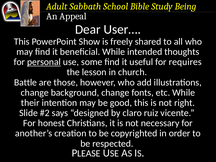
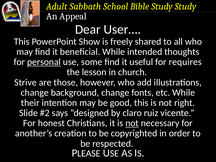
Study Being: Being -> Study (186, 6)
Battle: Battle -> Strive (25, 82)
not underline: none -> present (132, 123)
